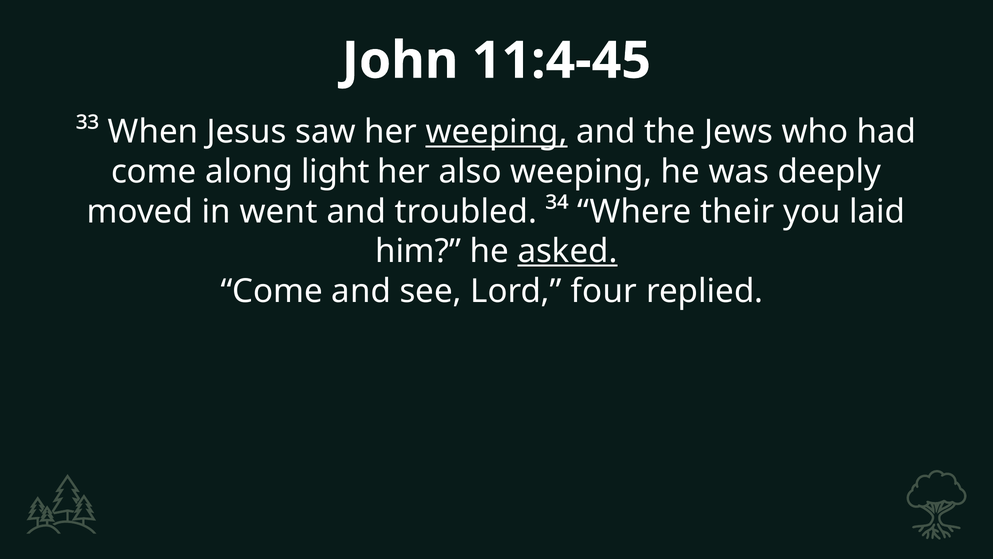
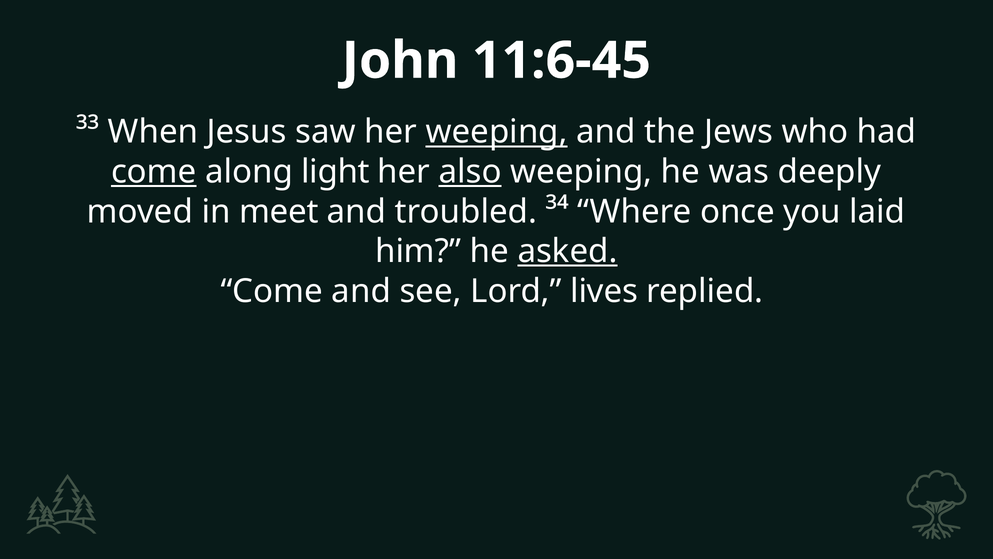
11:4-45: 11:4-45 -> 11:6-45 (561, 61)
come underline: none -> present (154, 172)
also underline: none -> present (470, 172)
went: went -> meet (279, 211)
their: their -> once (738, 211)
four: four -> lives (604, 291)
